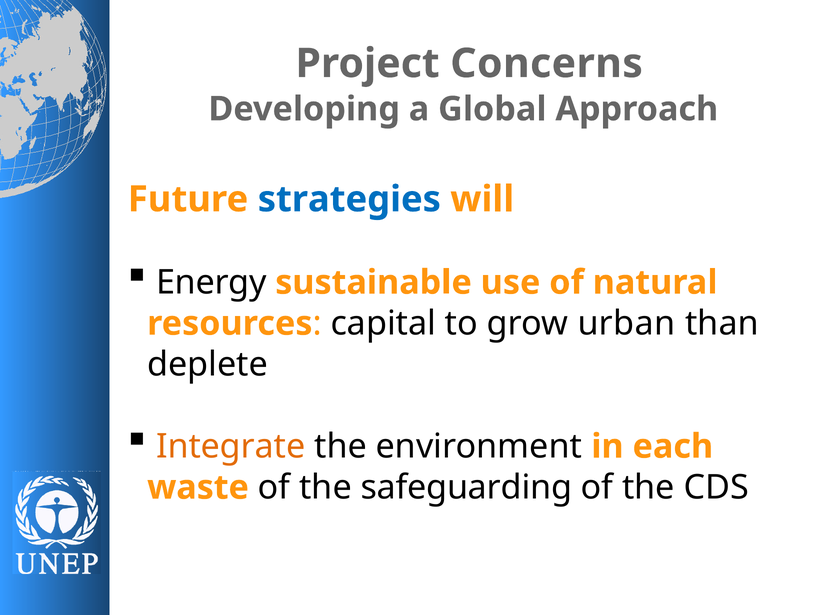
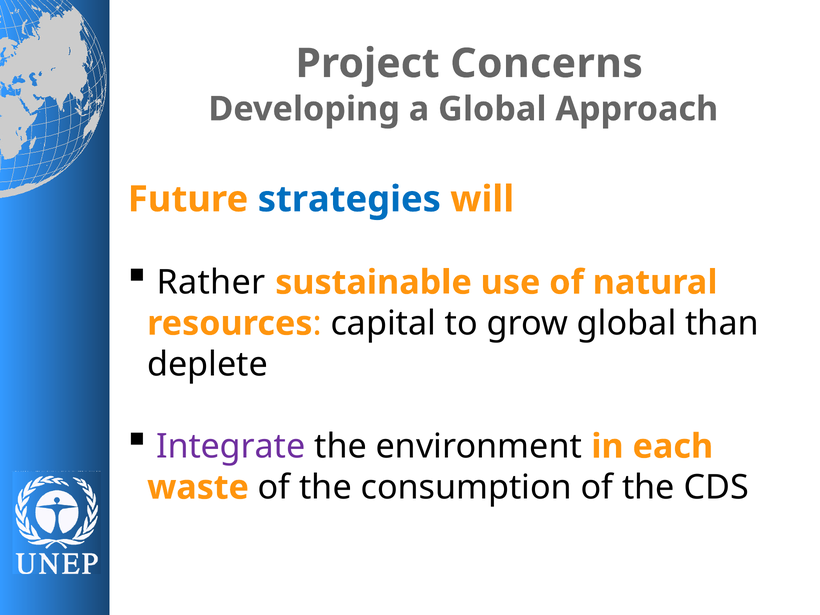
Energy: Energy -> Rather (211, 282)
grow urban: urban -> global (627, 323)
Integrate colour: orange -> purple (231, 446)
safeguarding: safeguarding -> consumption (466, 487)
